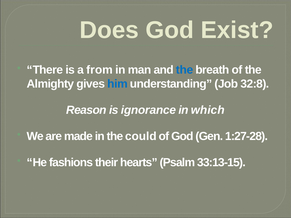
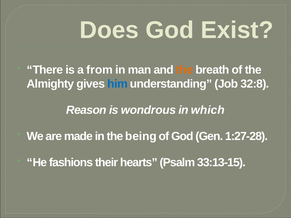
the colour: blue -> orange (185, 70)
ignorance: ignorance -> wondrous (148, 110)
could: could -> being (141, 136)
